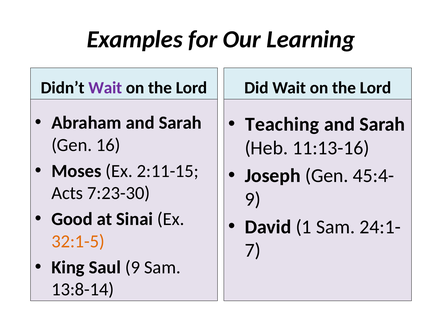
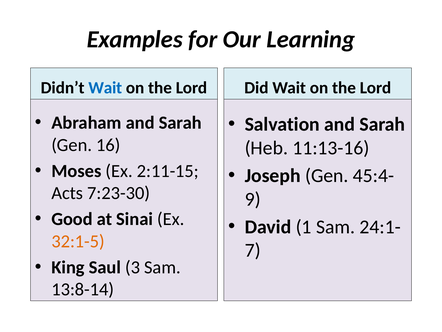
Wait colour: purple -> blue (105, 88)
Teaching: Teaching -> Salvation (282, 124)
Saul 9: 9 -> 3 (133, 267)
